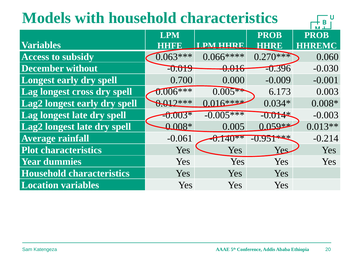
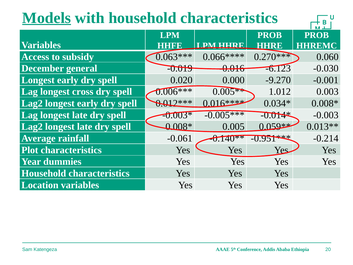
Models underline: none -> present (47, 18)
without: without -> general (82, 68)
-0.396: -0.396 -> -6.123 (278, 68)
0.700: 0.700 -> 0.020 (181, 80)
-0.009: -0.009 -> -9.270 (278, 80)
6.173: 6.173 -> 1.012 (280, 92)
